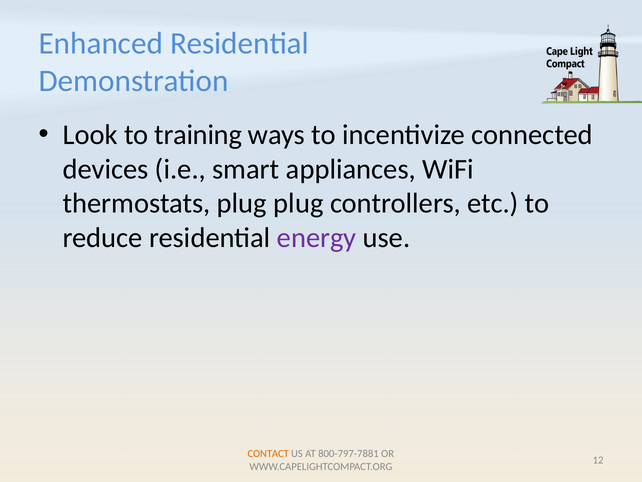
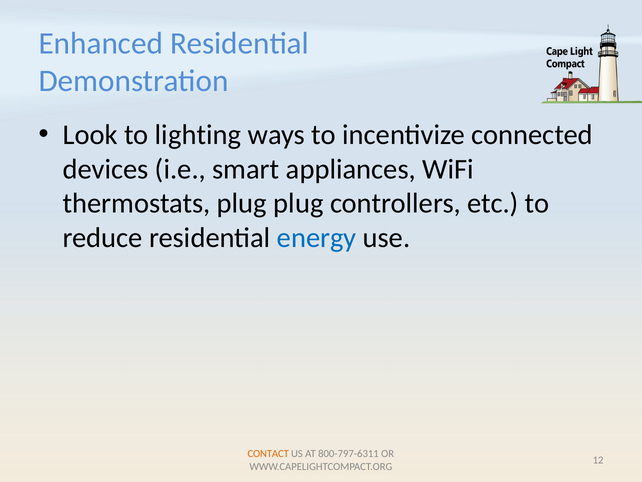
training: training -> lighting (198, 135)
energy colour: purple -> blue (317, 237)
800-797-7881: 800-797-7881 -> 800-797-6311 (348, 453)
